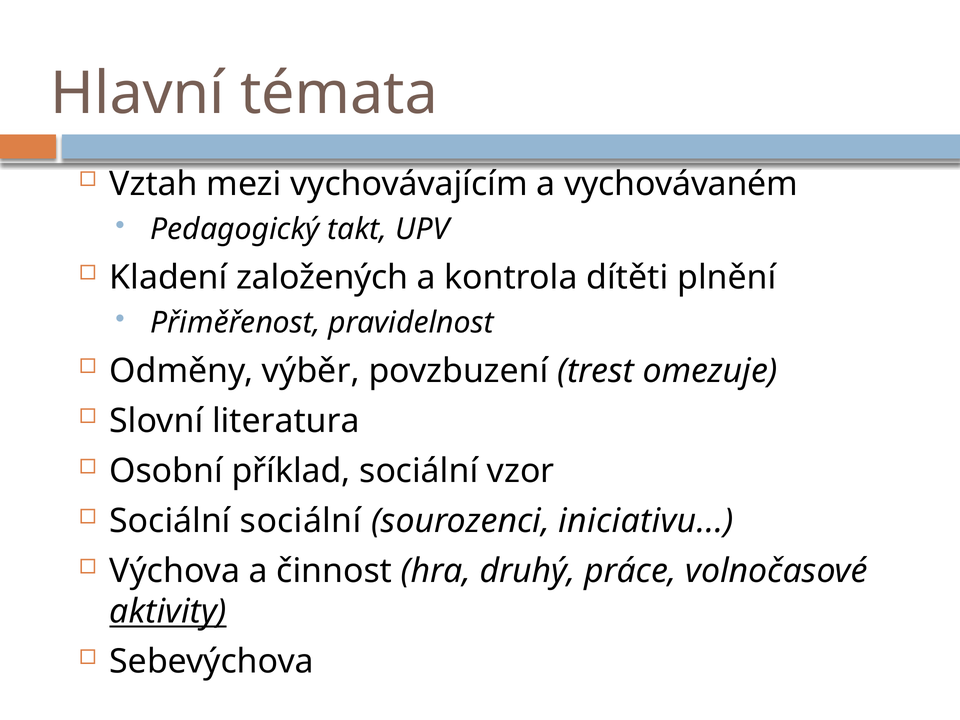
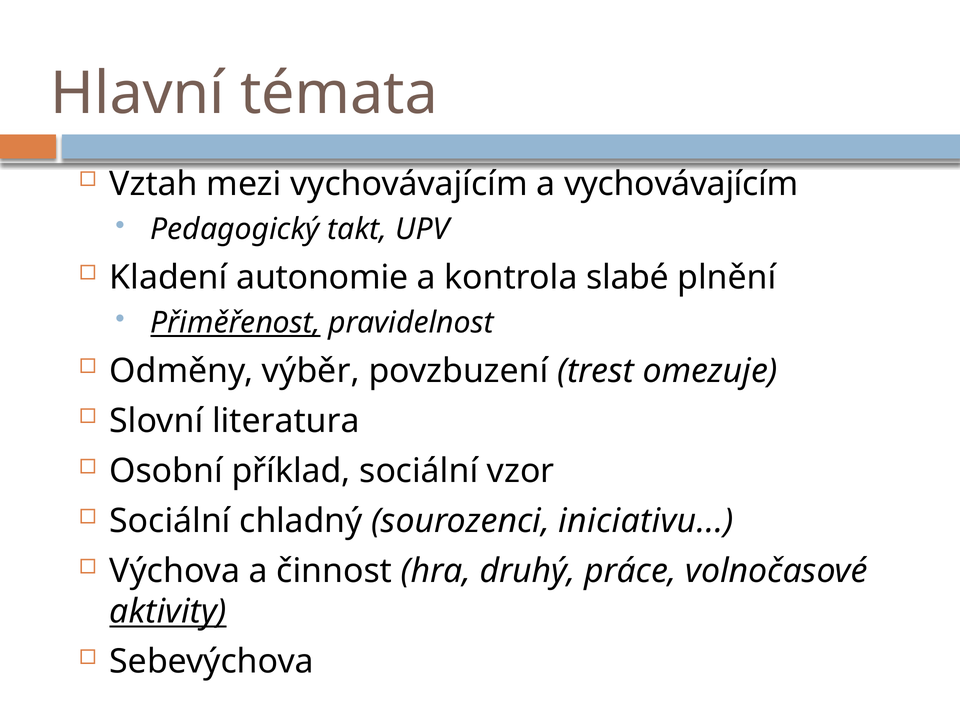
a vychovávaném: vychovávaném -> vychovávajícím (681, 184)
založených: založených -> autonomie (322, 277)
dítěti: dítěti -> slabé (628, 277)
Přiměřenost underline: none -> present (235, 323)
Sociální sociální: sociální -> chladný (301, 521)
